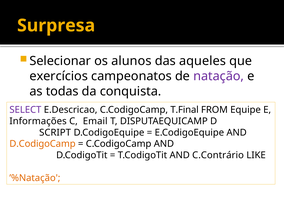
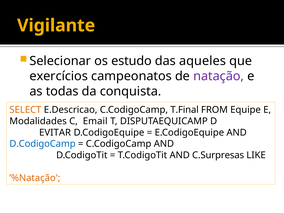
Surpresa: Surpresa -> Vigilante (56, 26)
alunos: alunos -> estudo (131, 61)
SELECT colour: purple -> orange (25, 110)
Informações: Informações -> Modalidades (38, 121)
SCRIPT: SCRIPT -> EVITAR (55, 133)
D.CodigoCamp colour: orange -> blue (43, 144)
C.Contrário: C.Contrário -> C.Surpresas (218, 155)
